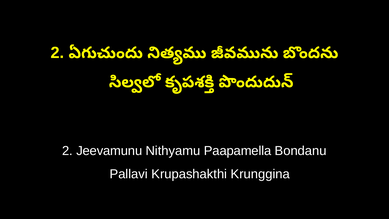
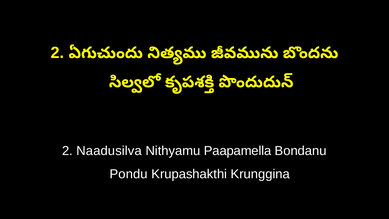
Jeevamunu: Jeevamunu -> Naadusilva (109, 151)
Pallavi: Pallavi -> Pondu (129, 174)
